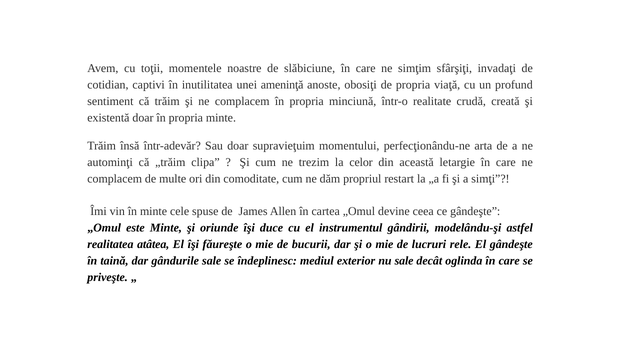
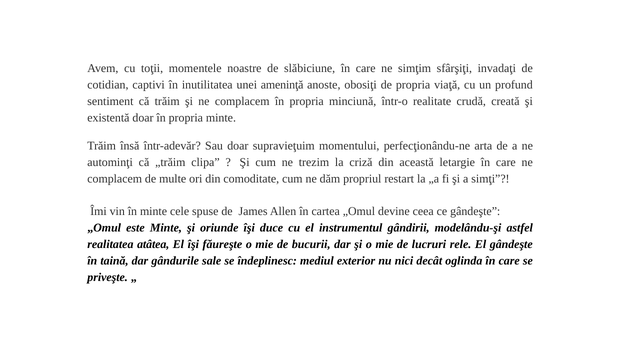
celor: celor -> criză (361, 162)
nu sale: sale -> nici (404, 261)
